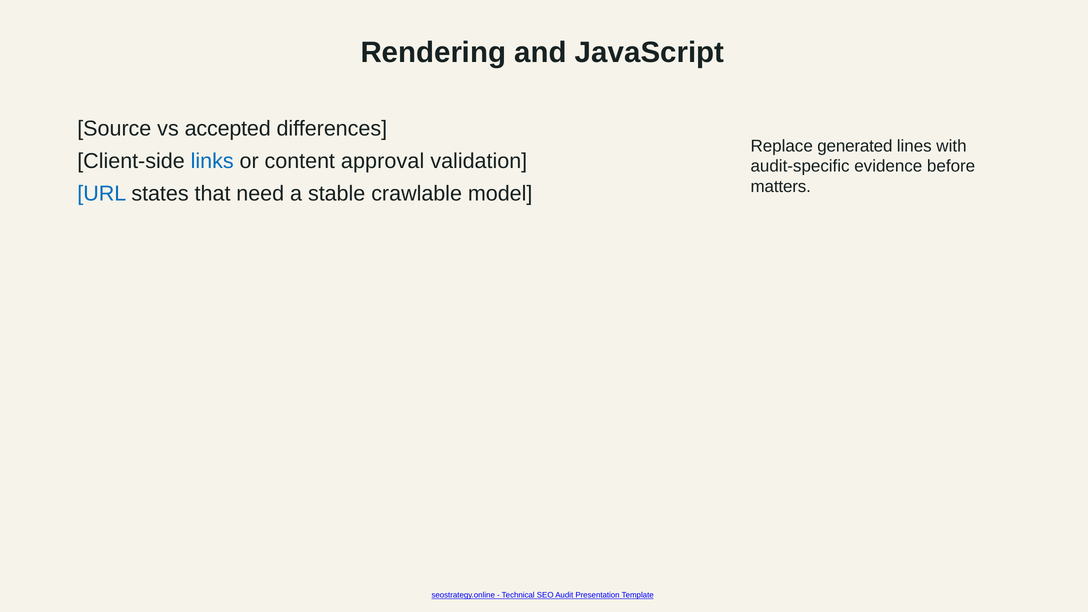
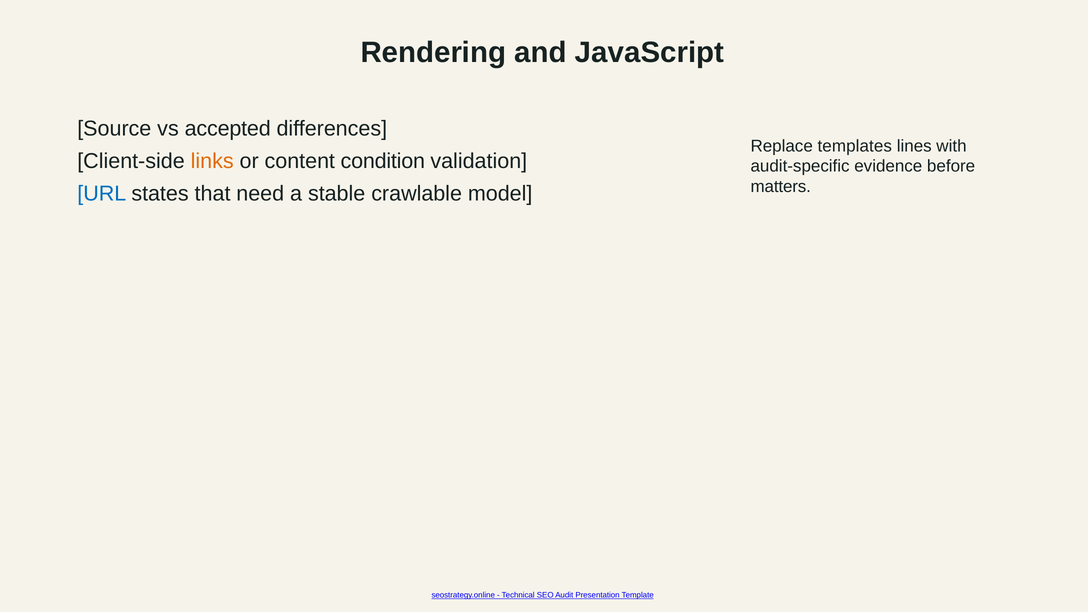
generated: generated -> templates (855, 146)
links colour: blue -> orange (212, 161)
approval: approval -> condition (383, 161)
